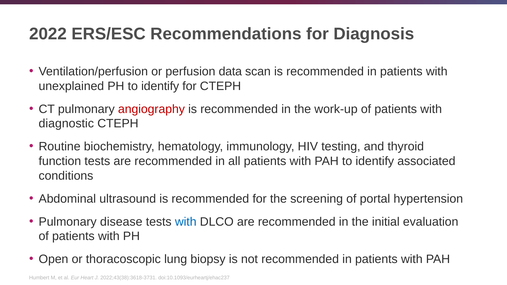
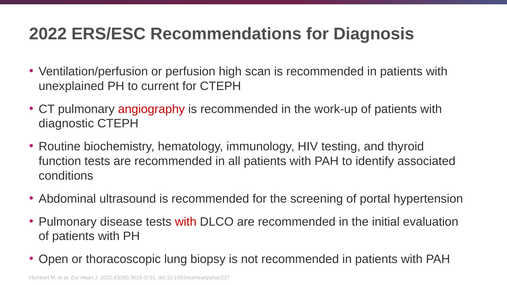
data: data -> high (230, 71)
PH to identify: identify -> current (160, 86)
with colour: blue -> red (186, 222)
